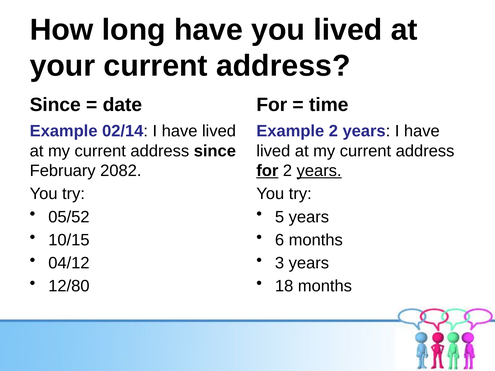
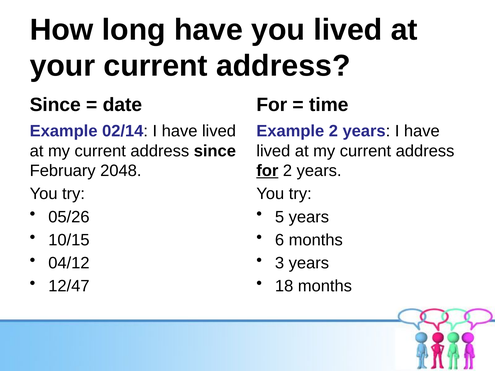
2082: 2082 -> 2048 (121, 171)
years underline: present -> none (319, 171)
05/52: 05/52 -> 05/26 (69, 217)
12/80: 12/80 -> 12/47 (69, 286)
